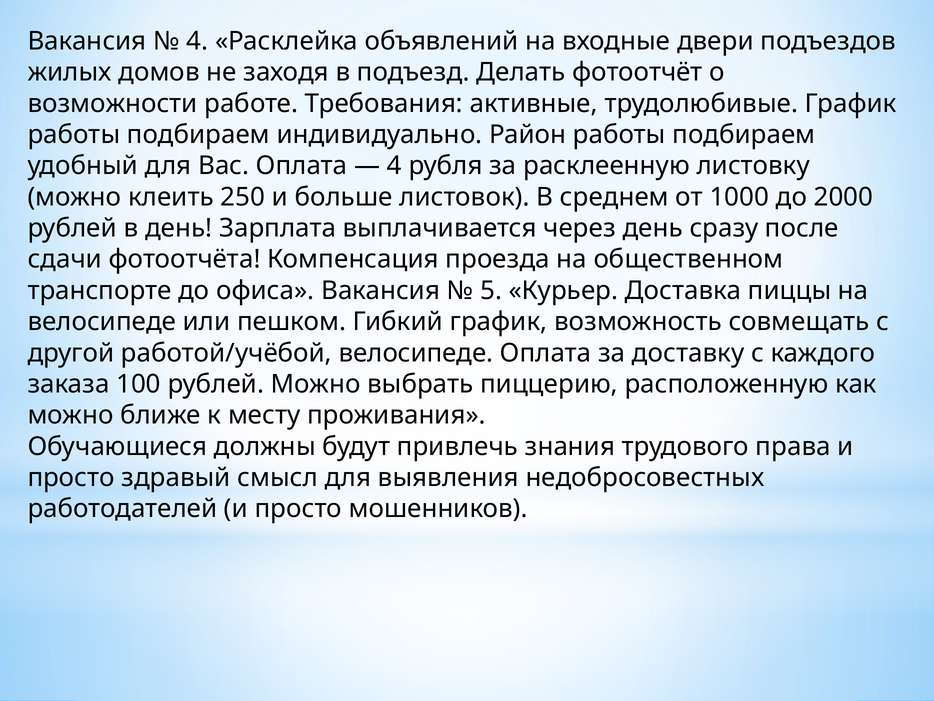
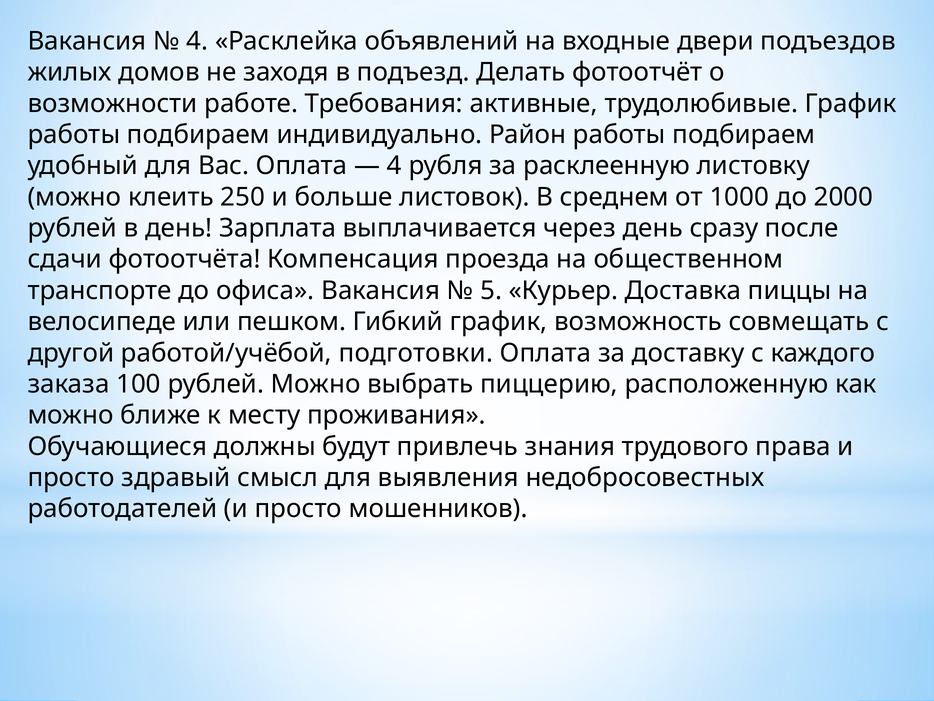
работой/учёбой велосипеде: велосипеде -> подготовки (416, 353)
